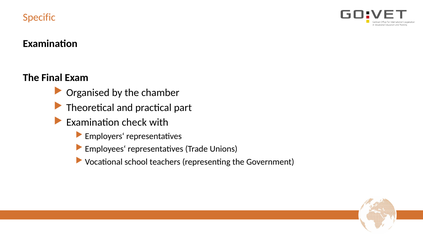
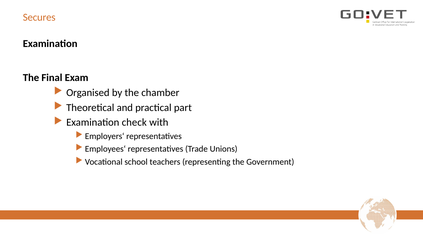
Specific: Specific -> Secures (39, 17)
